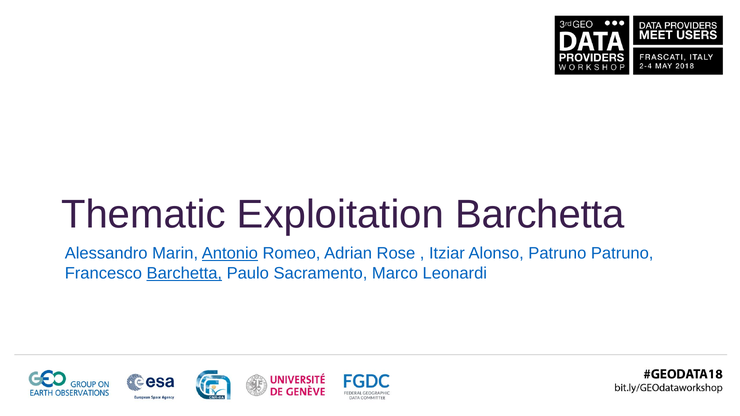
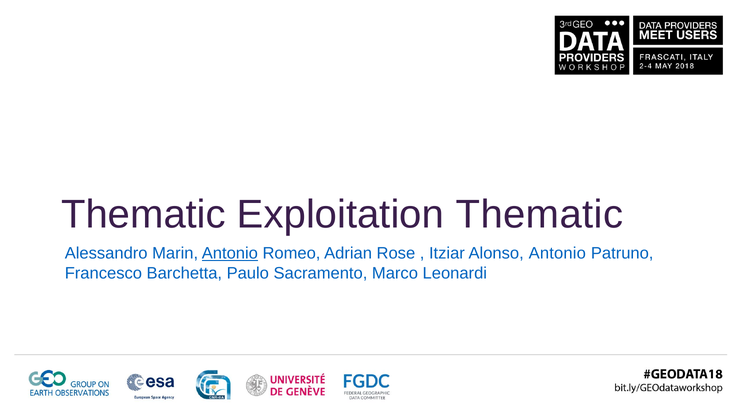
Exploitation Barchetta: Barchetta -> Thematic (539, 215)
Alonso Patruno: Patruno -> Antonio (557, 254)
Barchetta underline: present -> none (184, 274)
